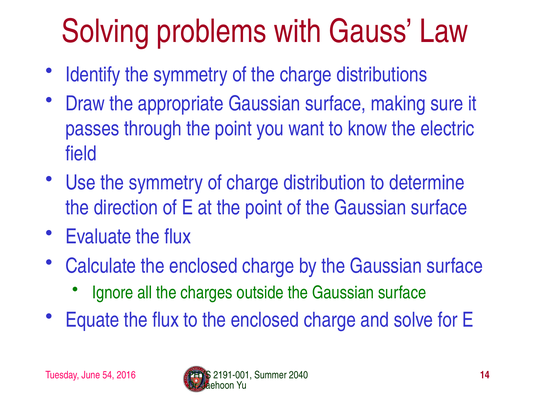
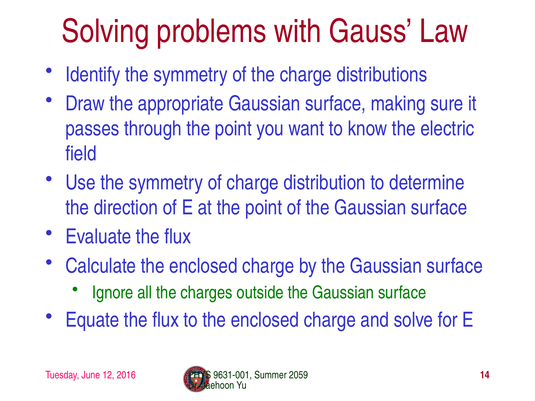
54: 54 -> 12 (108, 375)
2191-001: 2191-001 -> 9631-001 (233, 375)
2040: 2040 -> 2059 (298, 375)
